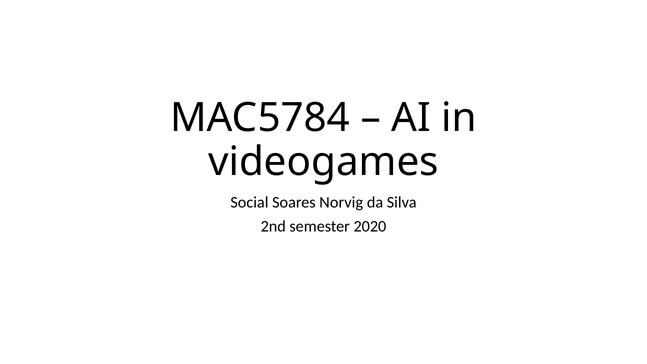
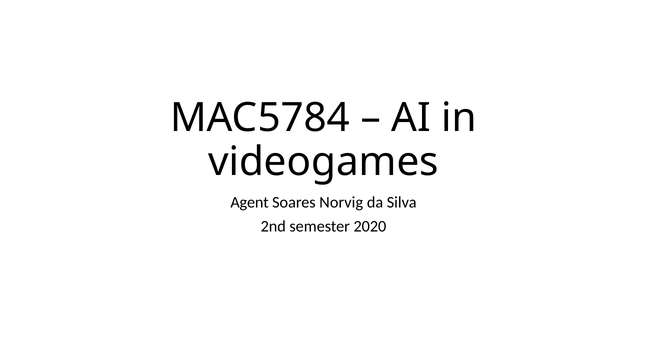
Social: Social -> Agent (250, 202)
